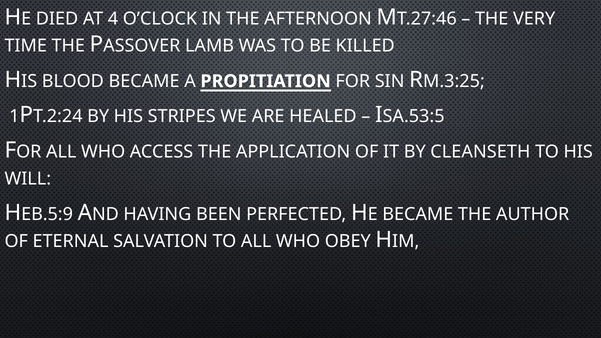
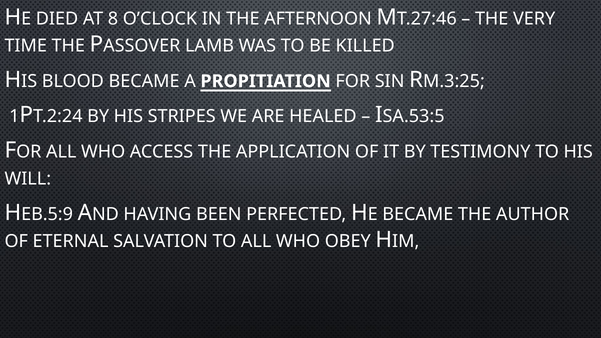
4: 4 -> 8 (113, 19)
CLEANSETH: CLEANSETH -> TESTIMONY (480, 152)
